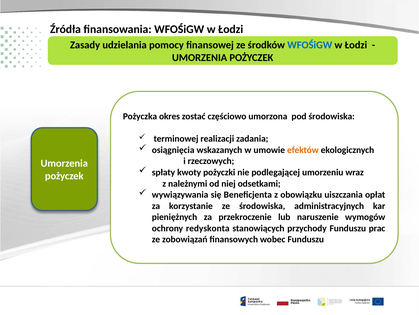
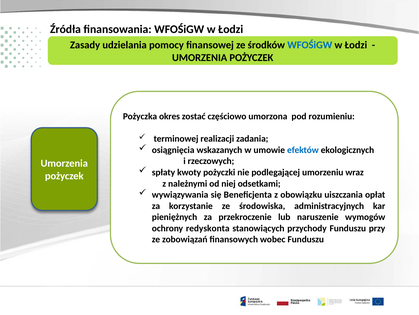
pod środowiska: środowiska -> rozumieniu (332, 116)
efektów colour: orange -> blue (303, 150)
prac: prac -> przy (377, 228)
